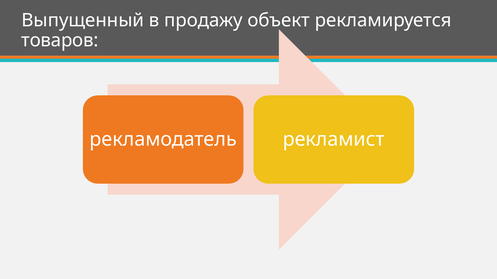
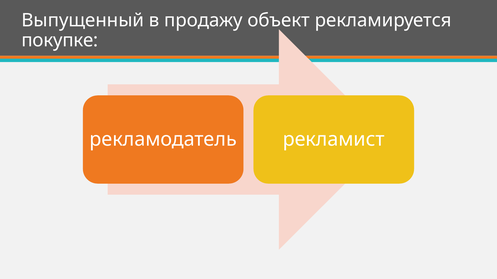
товаров: товаров -> покупке (60, 41)
